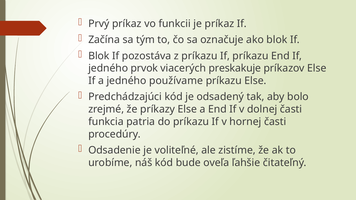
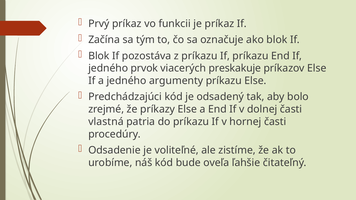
používame: používame -> argumenty (176, 81)
funkcia: funkcia -> vlastná (106, 122)
